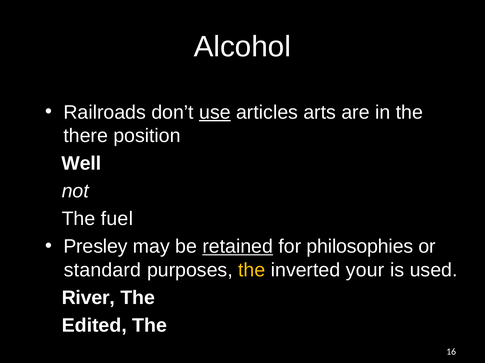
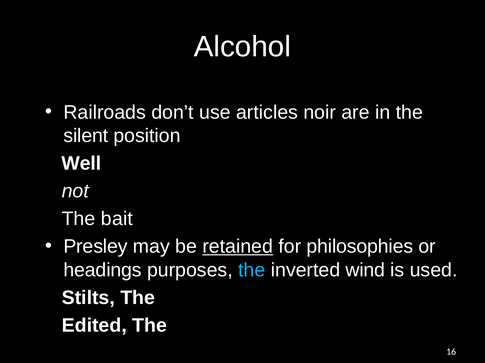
use underline: present -> none (215, 113)
arts: arts -> noir (320, 113)
there: there -> silent (86, 136)
fuel: fuel -> bait (117, 219)
standard: standard -> headings (103, 270)
the colour: yellow -> light blue (252, 270)
your: your -> wind (365, 270)
River: River -> Stilts (88, 298)
